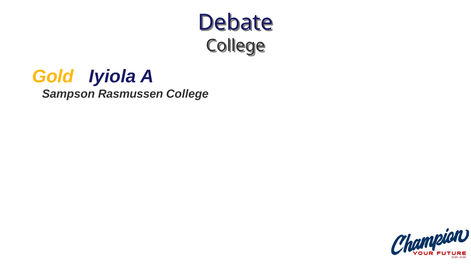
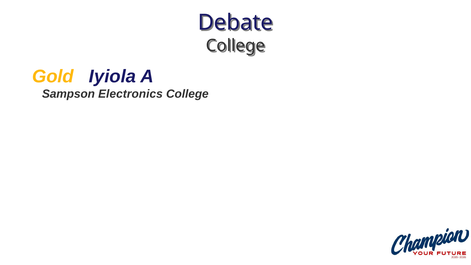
Rasmussen: Rasmussen -> Electronics (130, 94)
